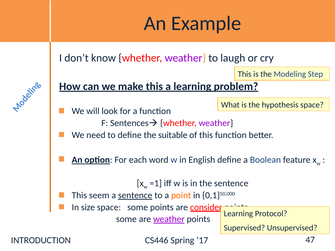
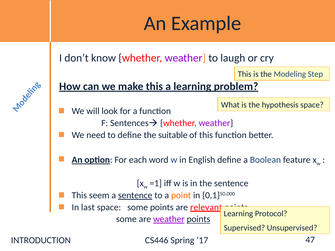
size: size -> last (88, 207)
consider: consider -> relevant (206, 207)
points underline: none -> present (198, 219)
